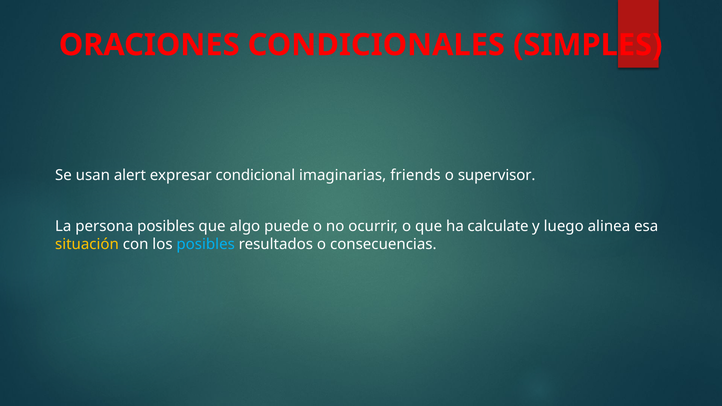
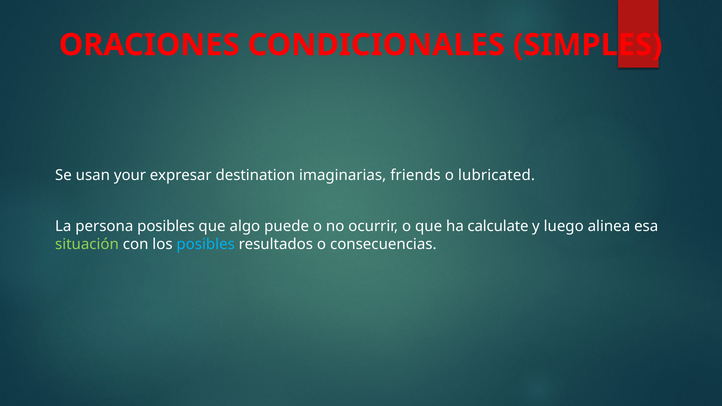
alert: alert -> your (130, 175)
condicional: condicional -> destination (255, 175)
supervisor: supervisor -> lubricated (497, 175)
situación colour: yellow -> light green (87, 244)
